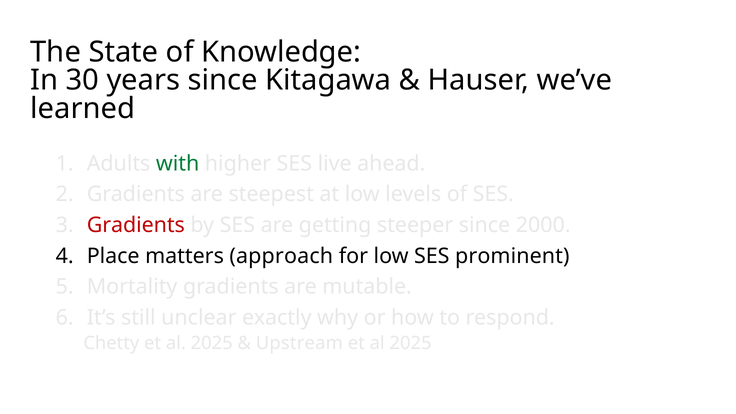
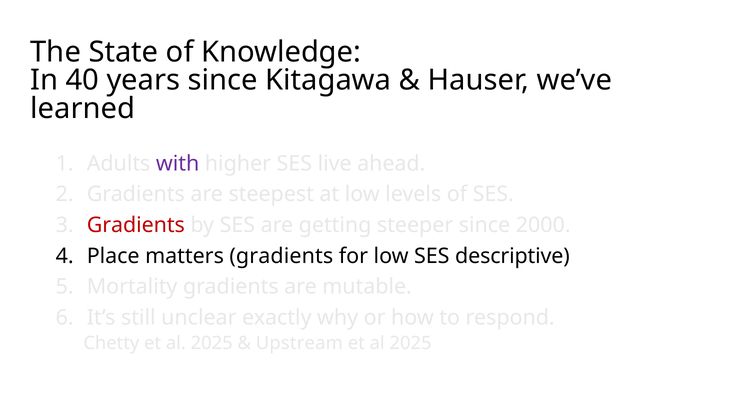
30: 30 -> 40 (82, 80)
with colour: green -> purple (178, 164)
matters approach: approach -> gradients (281, 256)
prominent: prominent -> descriptive (512, 256)
